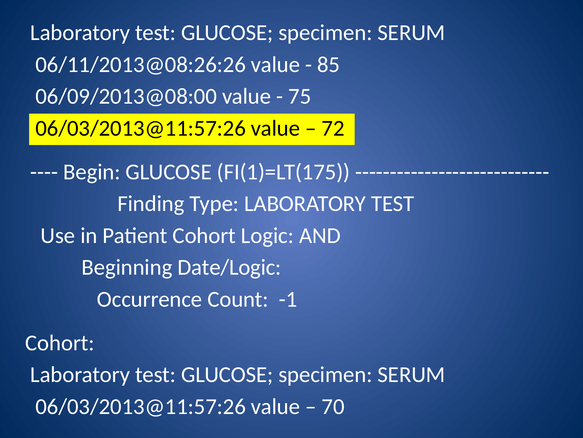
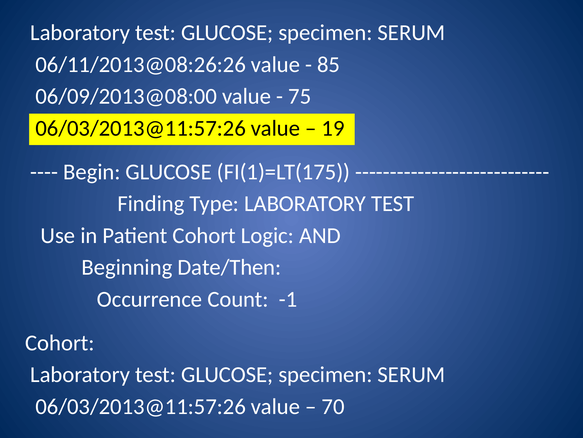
72: 72 -> 19 (333, 128)
Date/Logic: Date/Logic -> Date/Then (229, 267)
